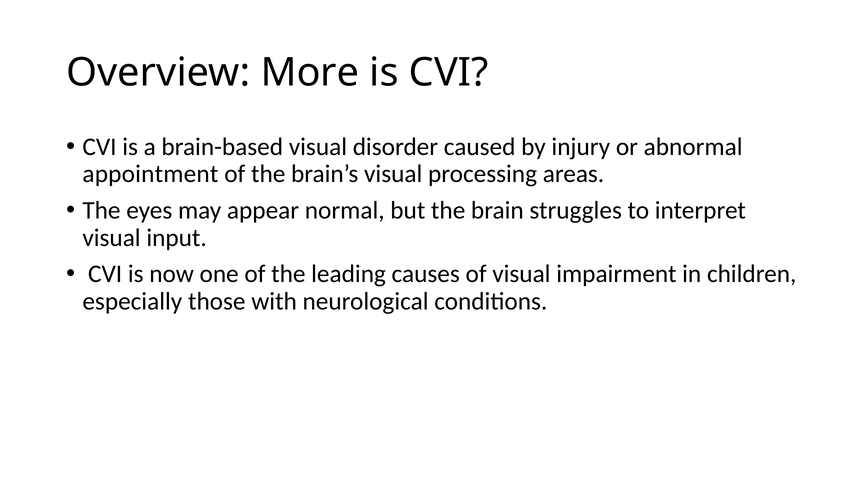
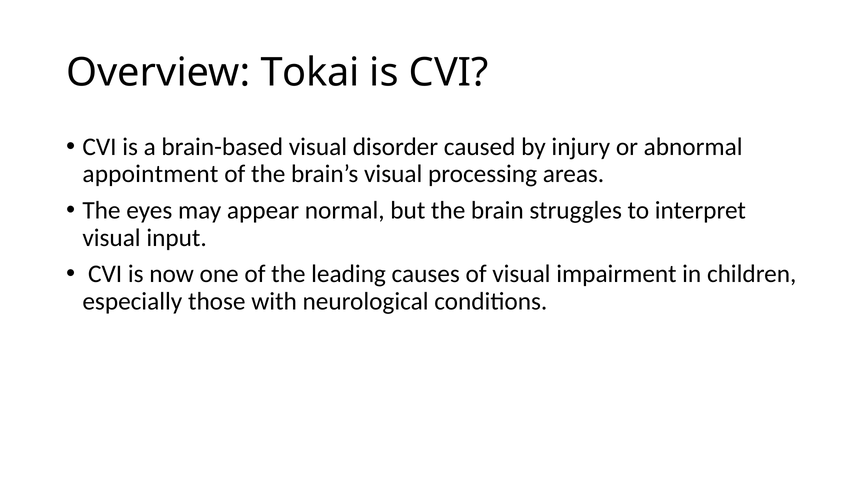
More: More -> Tokai (310, 73)
